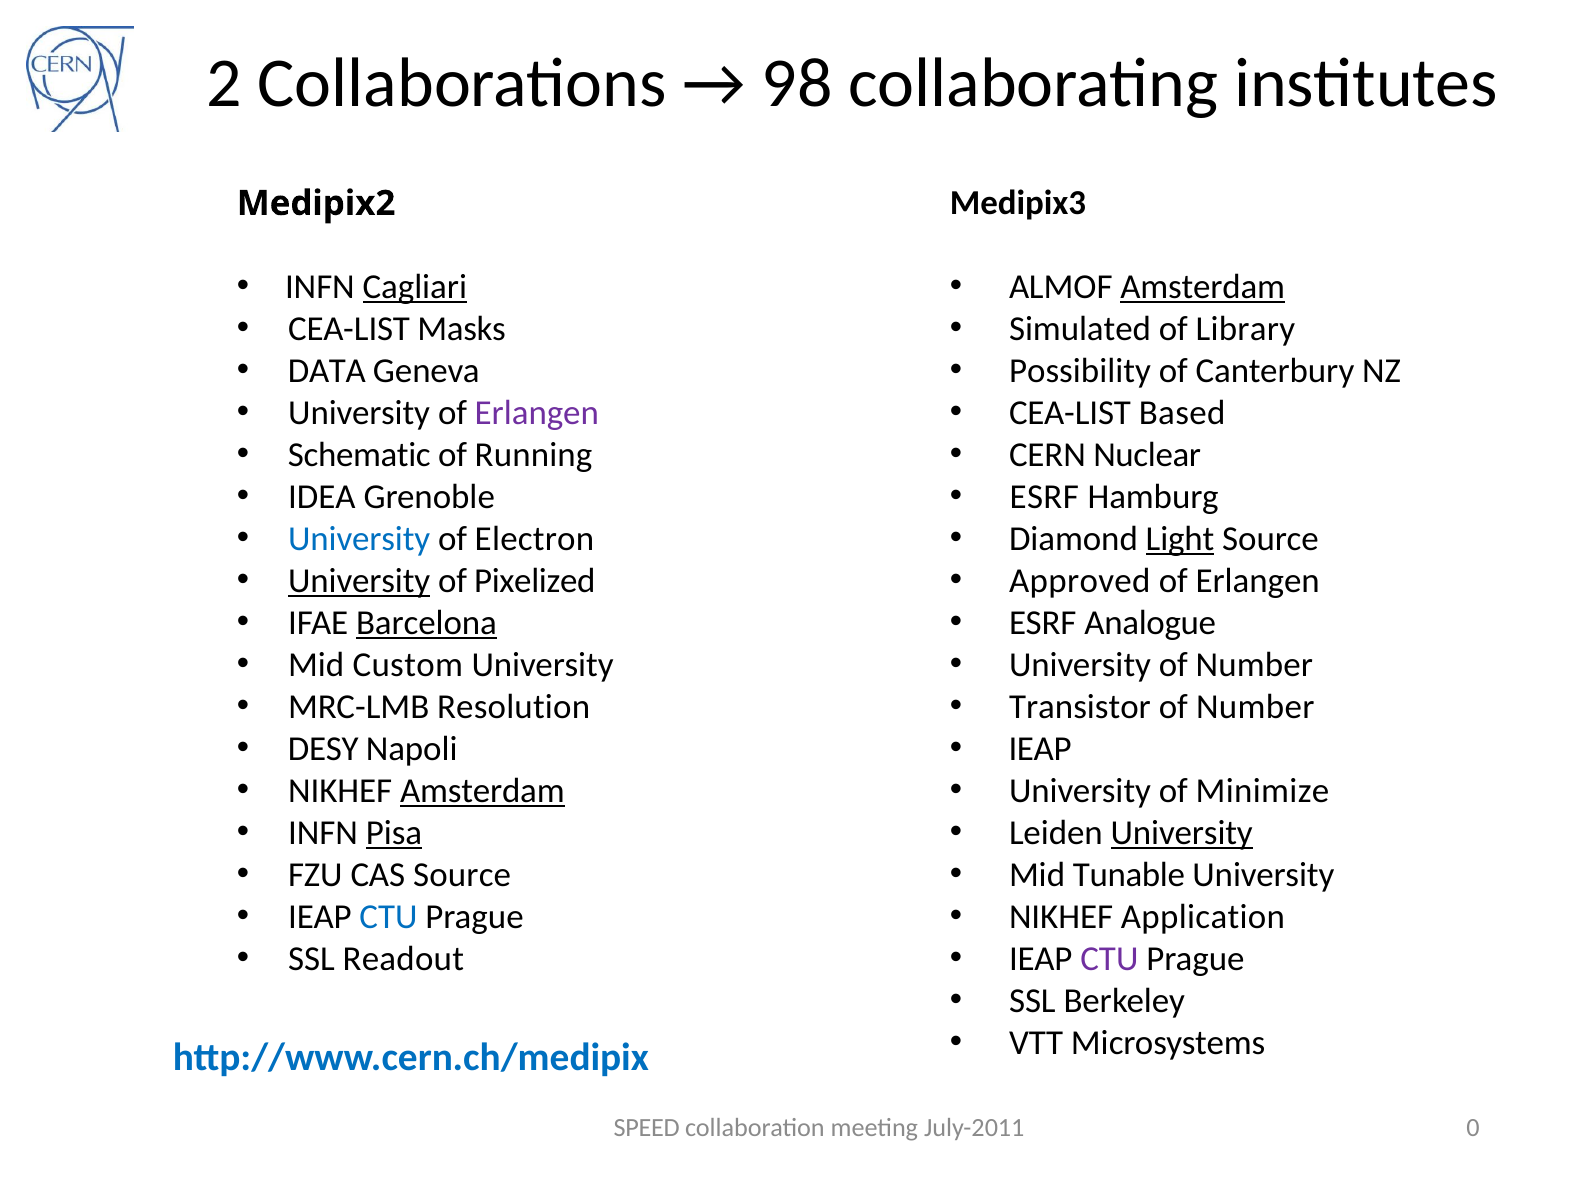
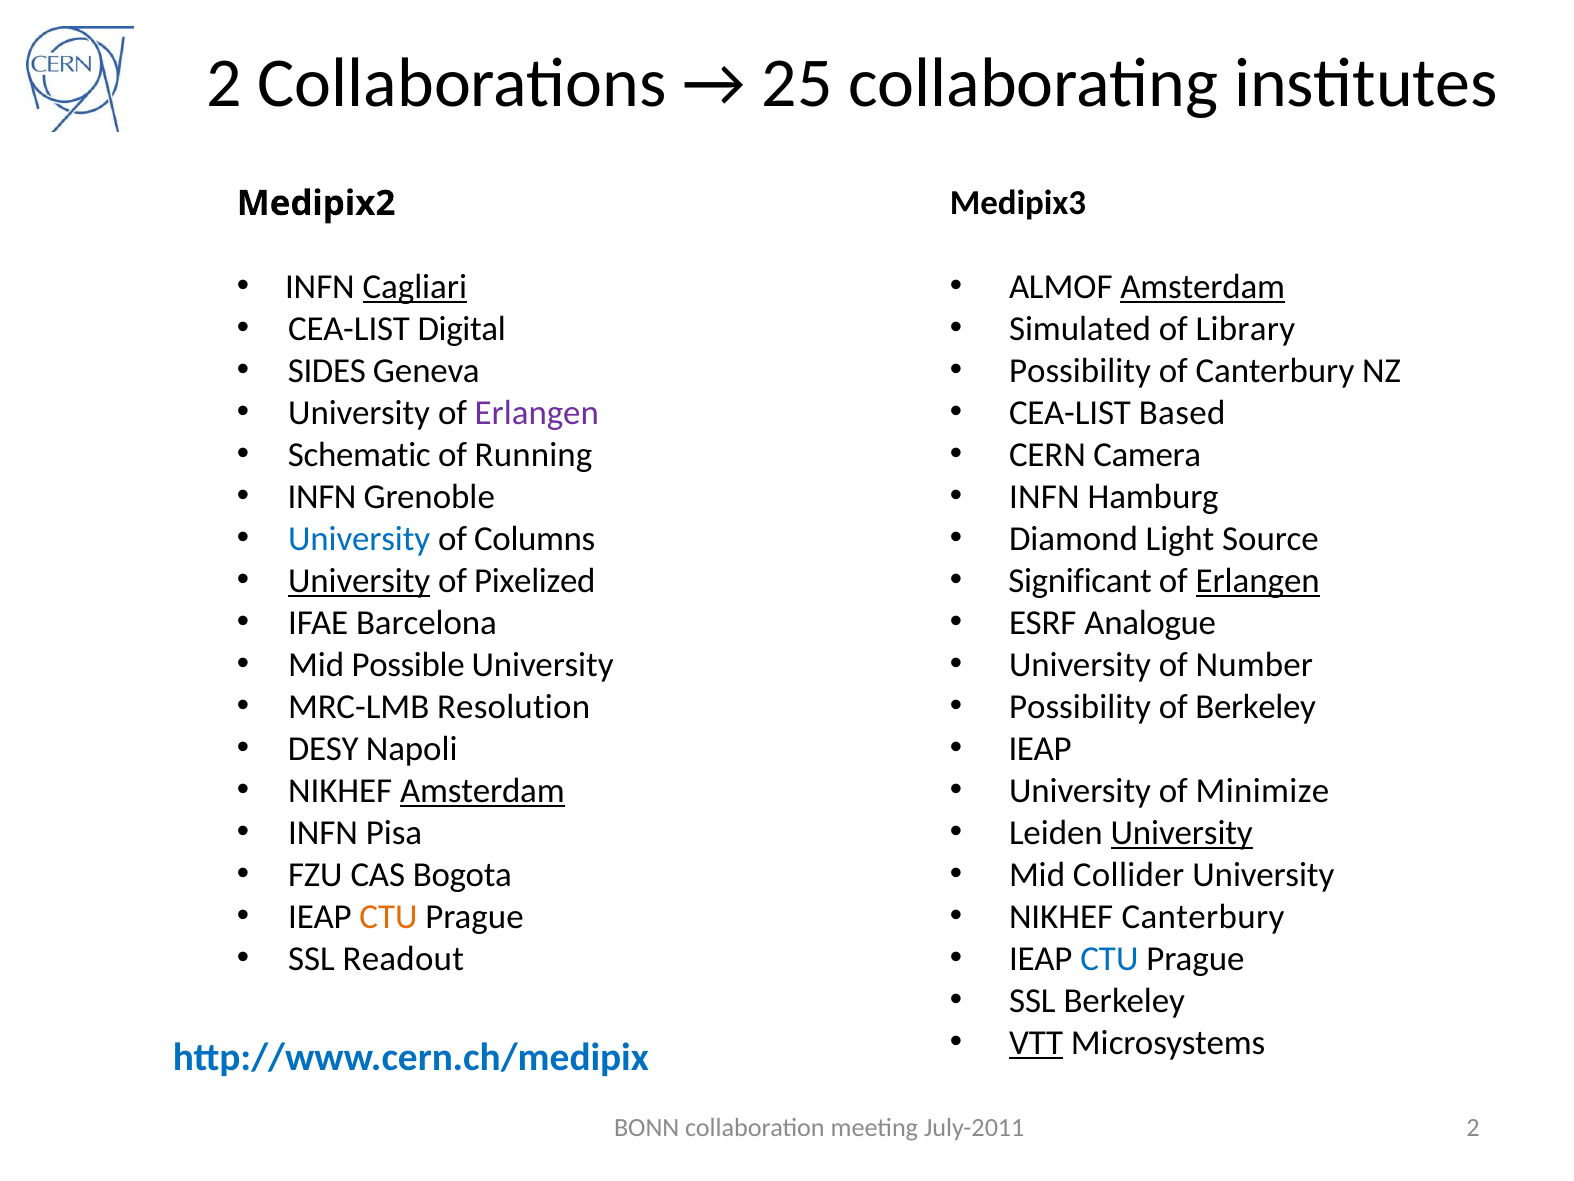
98: 98 -> 25 (797, 83)
Masks: Masks -> Digital (462, 329)
DATA: DATA -> SIDES (327, 371)
Nuclear: Nuclear -> Camera (1147, 455)
IDEA: IDEA -> INFN (322, 497)
ESRF: ESRF -> INFN (1044, 497)
Electron: Electron -> Columns (535, 539)
Light underline: present -> none (1180, 539)
Approved: Approved -> Significant (1080, 581)
Erlangen underline: none -> present (1258, 581)
Barcelona underline: present -> none (426, 623)
Custom: Custom -> Possible (408, 665)
Transistor: Transistor -> Possibility (1080, 707)
Number: Number -> Berkeley (1256, 707)
Pisa underline: present -> none (394, 833)
CAS Source: Source -> Bogota (462, 875)
Tunable: Tunable -> Collider (1129, 875)
CTU colour: blue -> orange (389, 917)
NIKHEF Application: Application -> Canterbury (1203, 917)
CTU colour: purple -> blue (1109, 958)
VTT underline: none -> present (1036, 1042)
SPEED: SPEED -> BONN (647, 1127)
July-2011 0: 0 -> 2 (1473, 1127)
